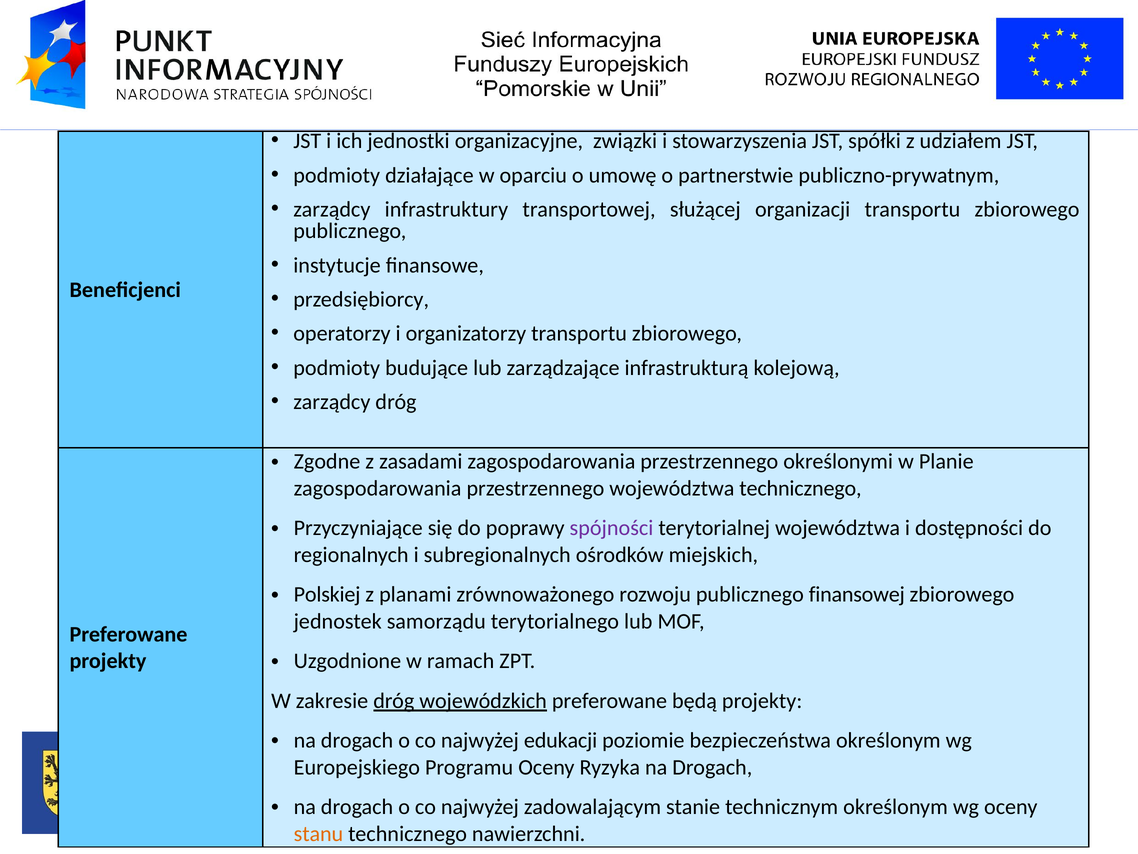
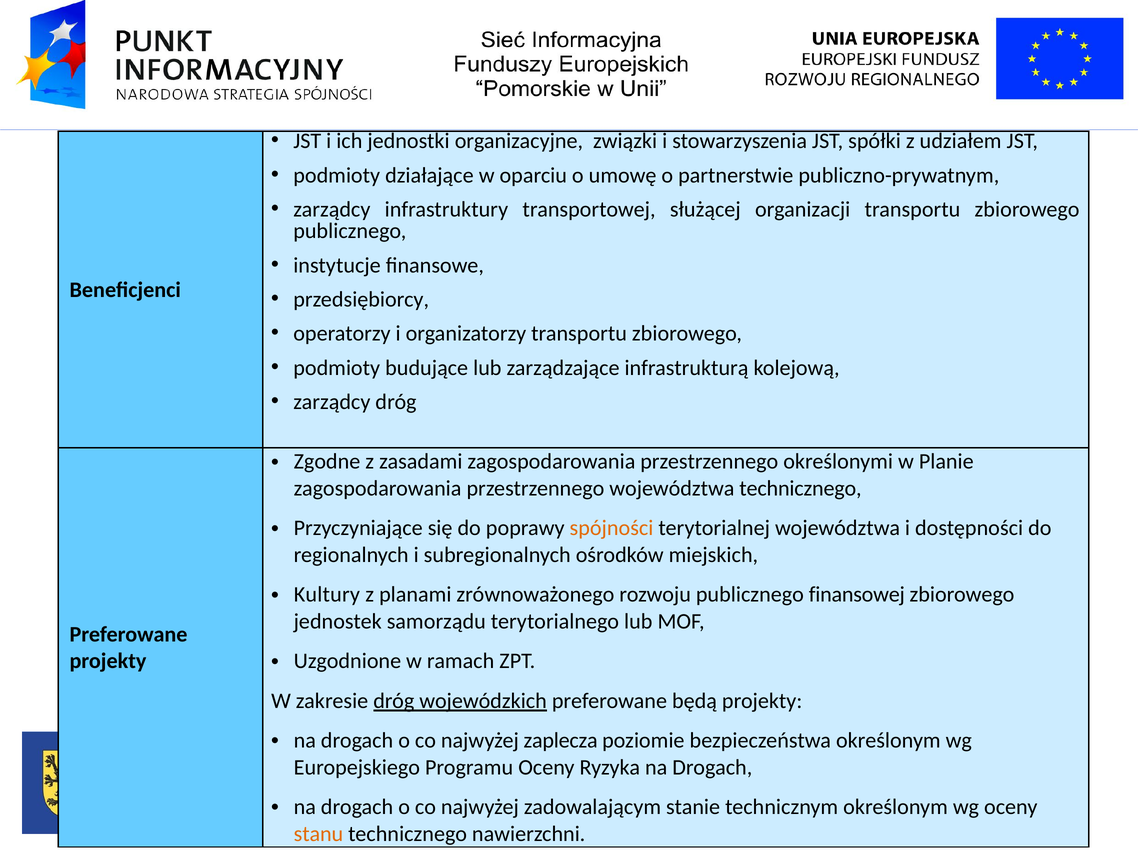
spójności colour: purple -> orange (611, 528)
Polskiej: Polskiej -> Kultury (327, 594)
edukacji: edukacji -> zaplecza (561, 740)
